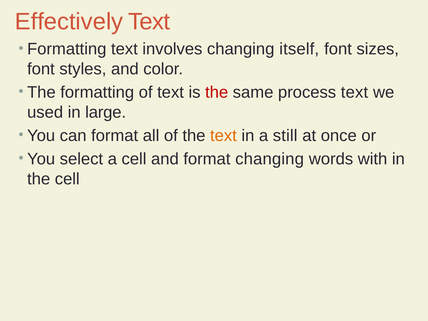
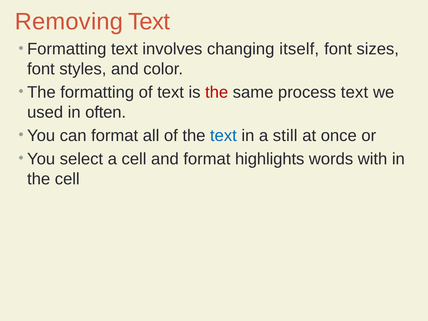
Effectively: Effectively -> Removing (69, 22)
large: large -> often (106, 112)
text colour: orange -> blue (223, 136)
format changing: changing -> highlights (270, 159)
